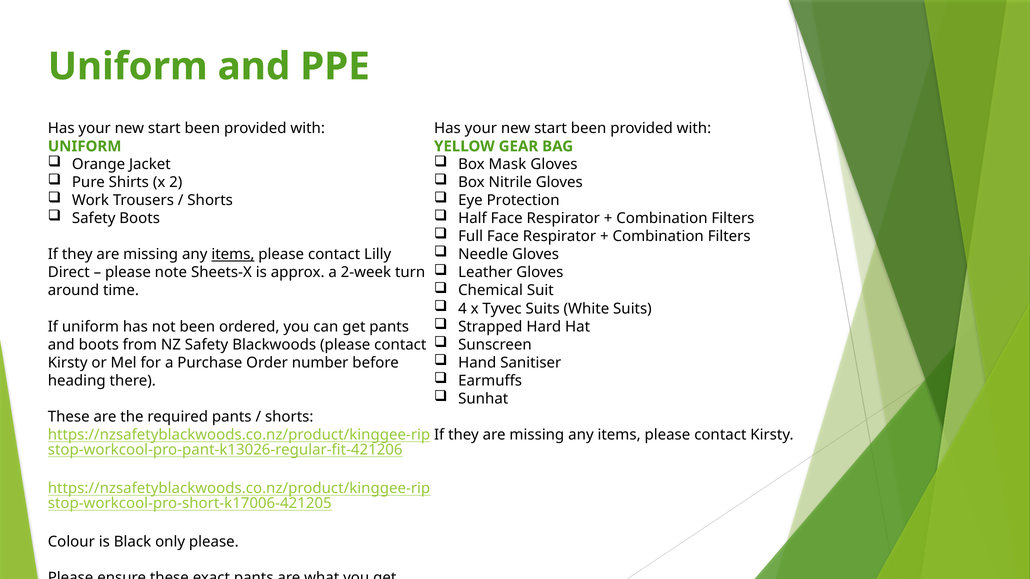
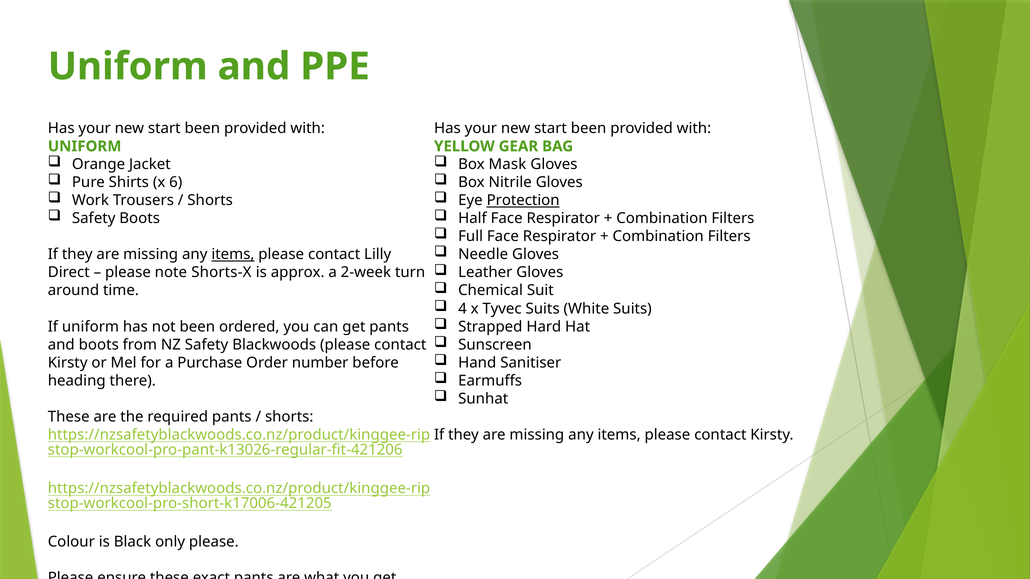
2: 2 -> 6 (176, 183)
Protection underline: none -> present (523, 201)
Sheets-X: Sheets-X -> Shorts-X (221, 273)
